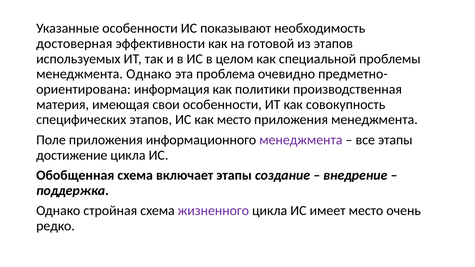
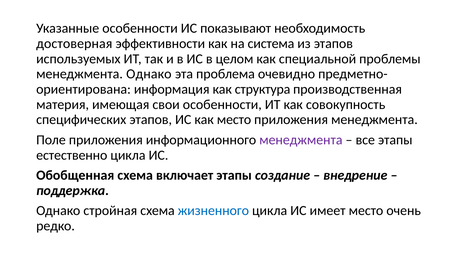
готовой: готовой -> система (271, 44)
политики: политики -> структура (263, 89)
достижение: достижение -> естественно (72, 155)
жизненного colour: purple -> blue (213, 211)
